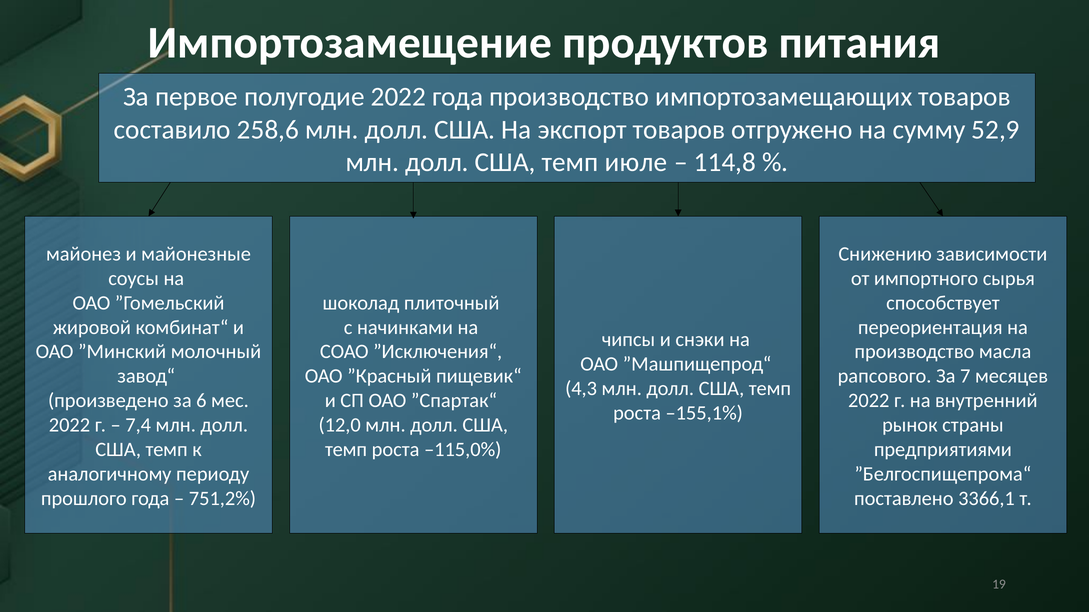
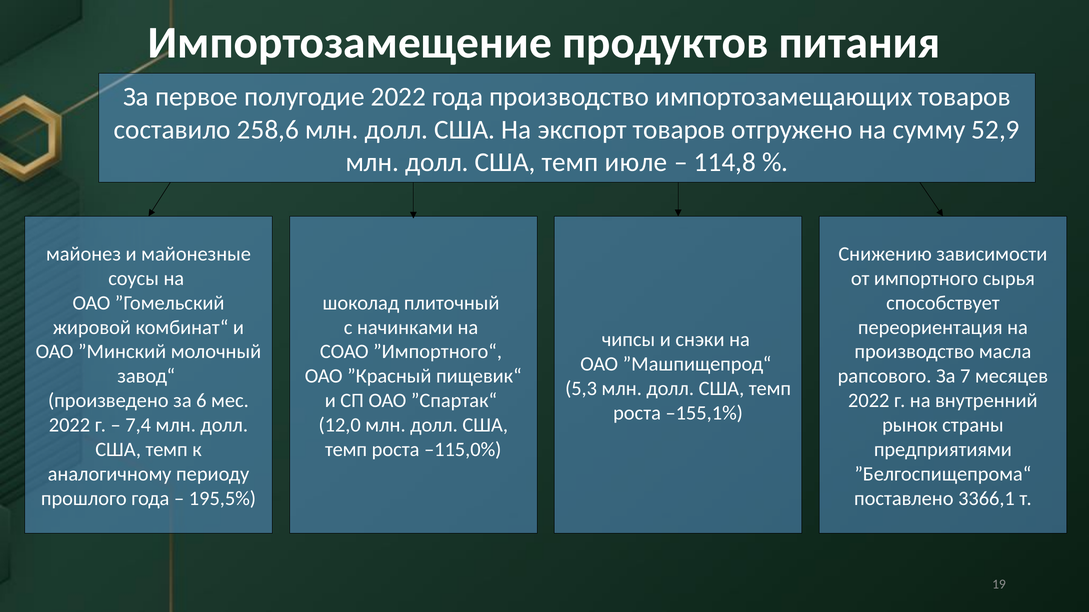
”Исключения“: ”Исключения“ -> ”Импортного“ (438, 352)
4,3: 4,3 -> 5,3 (581, 389)
751,2%: 751,2% -> 195,5% (222, 499)
